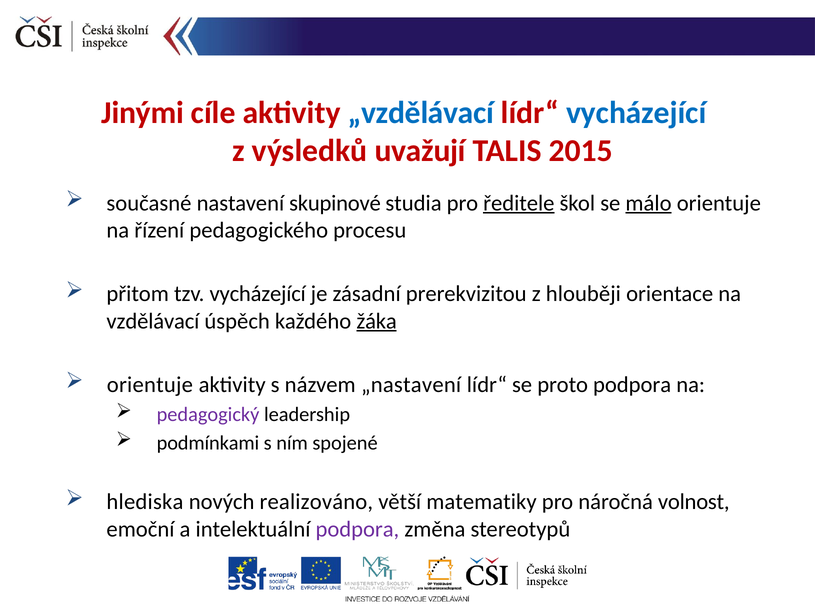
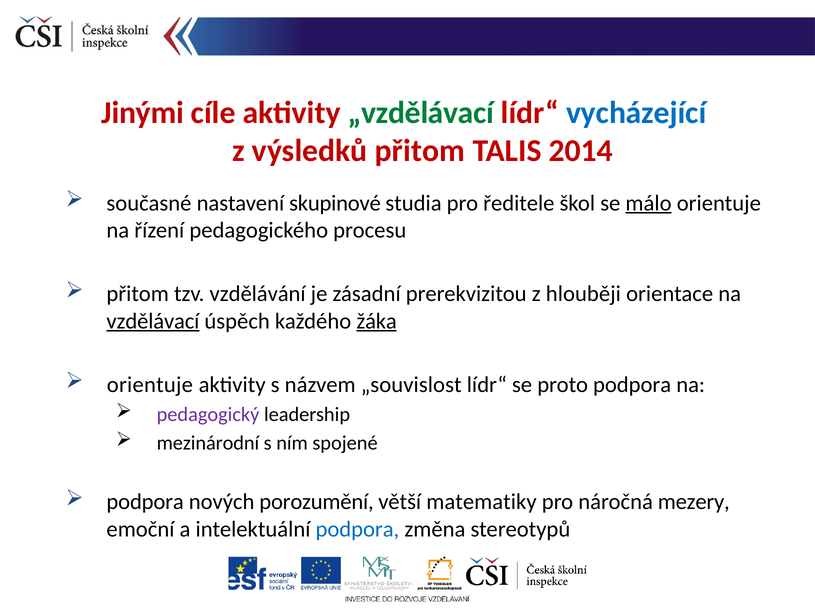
„vzdělávací colour: blue -> green (421, 113)
výsledků uvažují: uvažují -> přitom (420, 151)
2015: 2015 -> 2014 (581, 151)
ředitele underline: present -> none (519, 203)
tzv vycházející: vycházející -> vzdělávání (258, 293)
vzdělávací underline: none -> present (153, 321)
„nastavení: „nastavení -> „souvislost (411, 384)
podmínkami: podmínkami -> mezinárodní (208, 442)
hlediska: hlediska -> podpora (145, 501)
realizováno: realizováno -> porozumění (317, 501)
volnost: volnost -> mezery (694, 501)
podpora colour: purple -> blue (357, 528)
